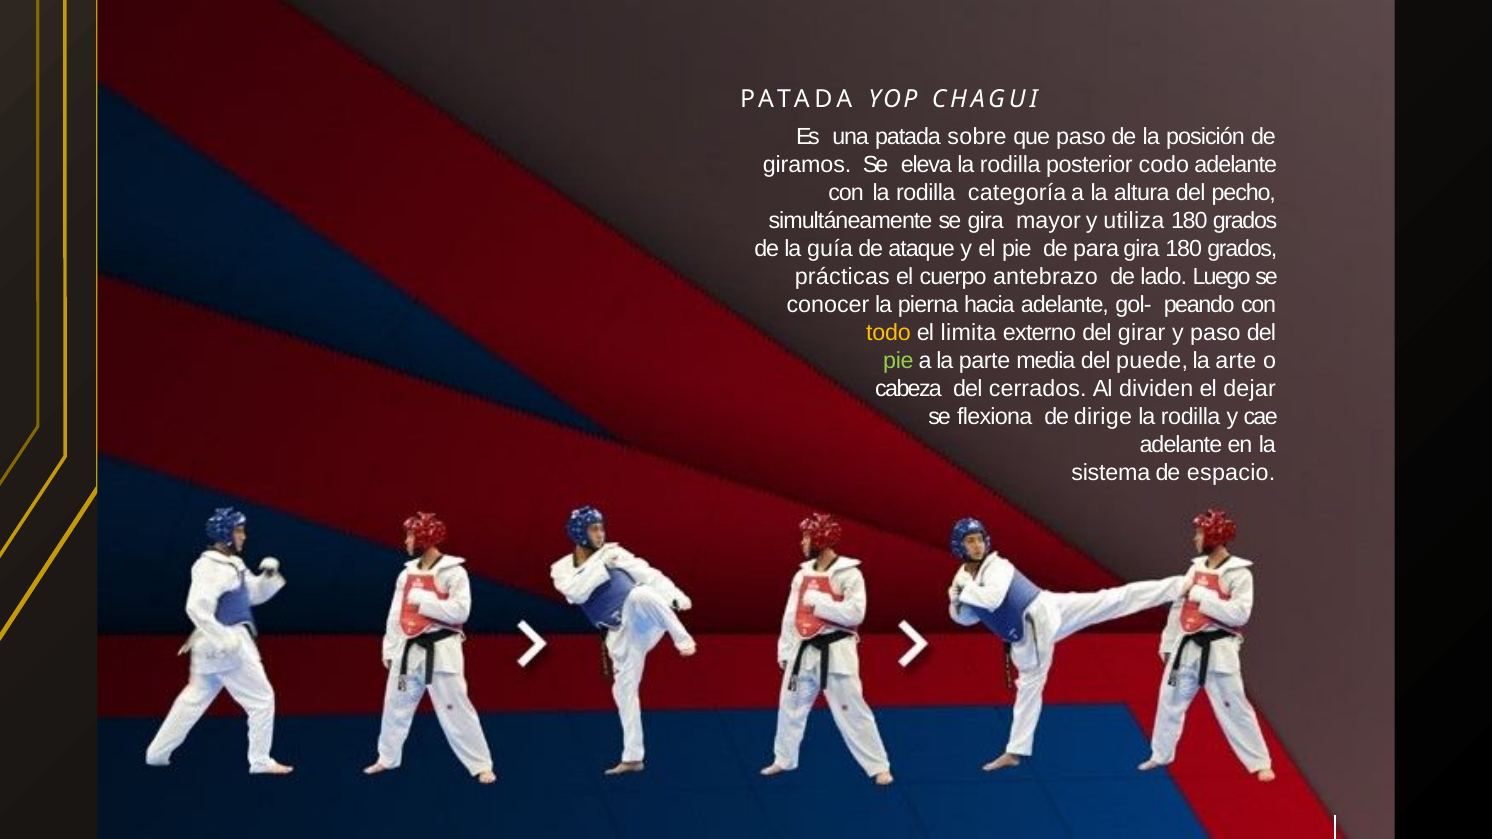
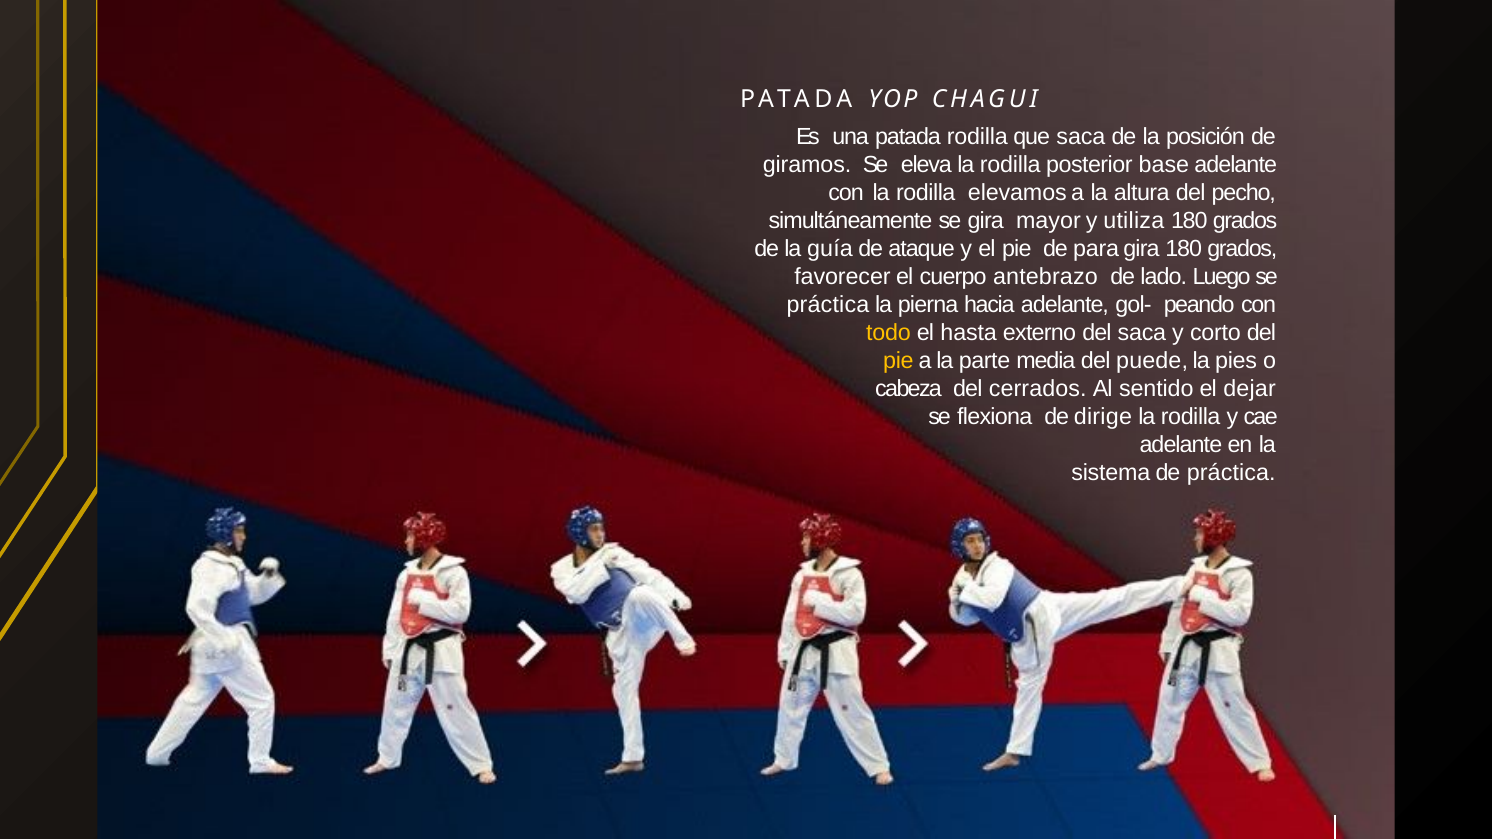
patada sobre: sobre -> rodilla (977, 137)
que paso: paso -> saca (1081, 137)
codo: codo -> base (1164, 165)
categoría: categoría -> elevamos (1017, 193)
prácticas: prácticas -> favorecer (843, 277)
conocer: conocer -> práctica (828, 305)
limita: limita -> hasta (969, 333)
del girar: girar -> saca (1142, 333)
y paso: paso -> corto (1215, 333)
pie colour: light green -> yellow (898, 361)
arte: arte -> pies (1236, 361)
dividen: dividen -> sentido (1156, 389)
de espacio: espacio -> práctica (1231, 473)
